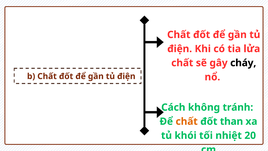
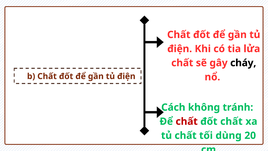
chất colour: orange -> red (187, 121)
đốt than: than -> chất (231, 121)
tủ khói: khói -> chất (186, 135)
nhiệt: nhiệt -> dùng (229, 135)
